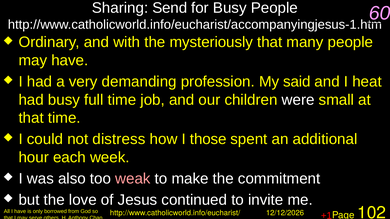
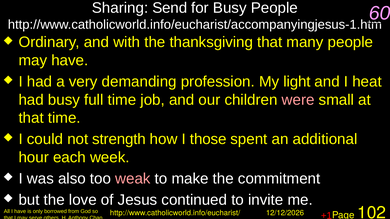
mysteriously: mysteriously -> thanksgiving (211, 42)
said: said -> light (297, 82)
were colour: white -> pink (298, 100)
distress: distress -> strength (119, 139)
